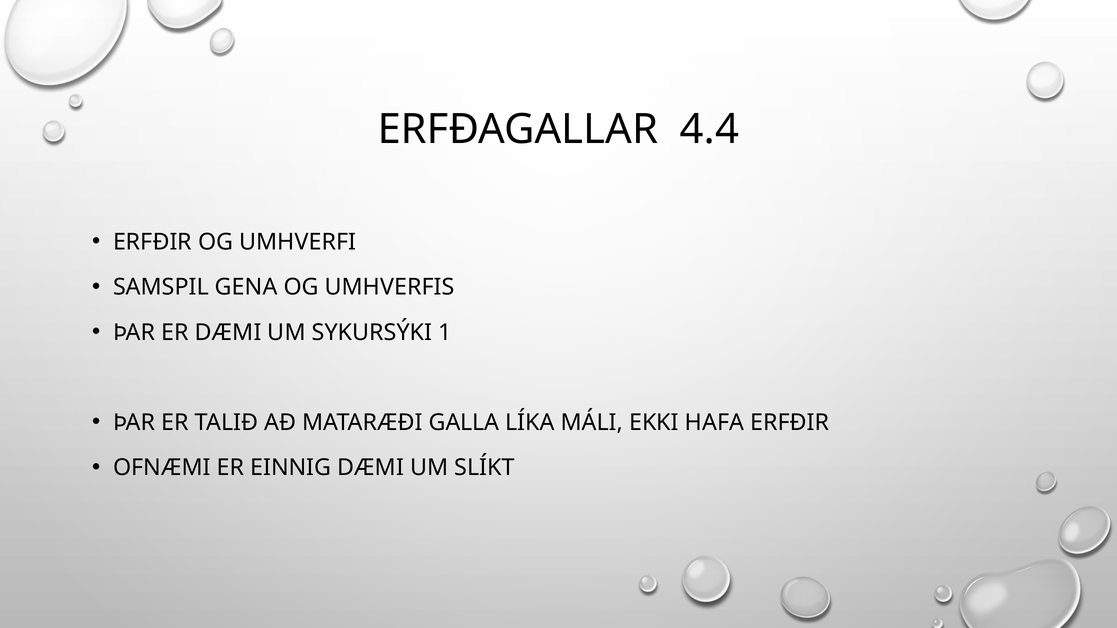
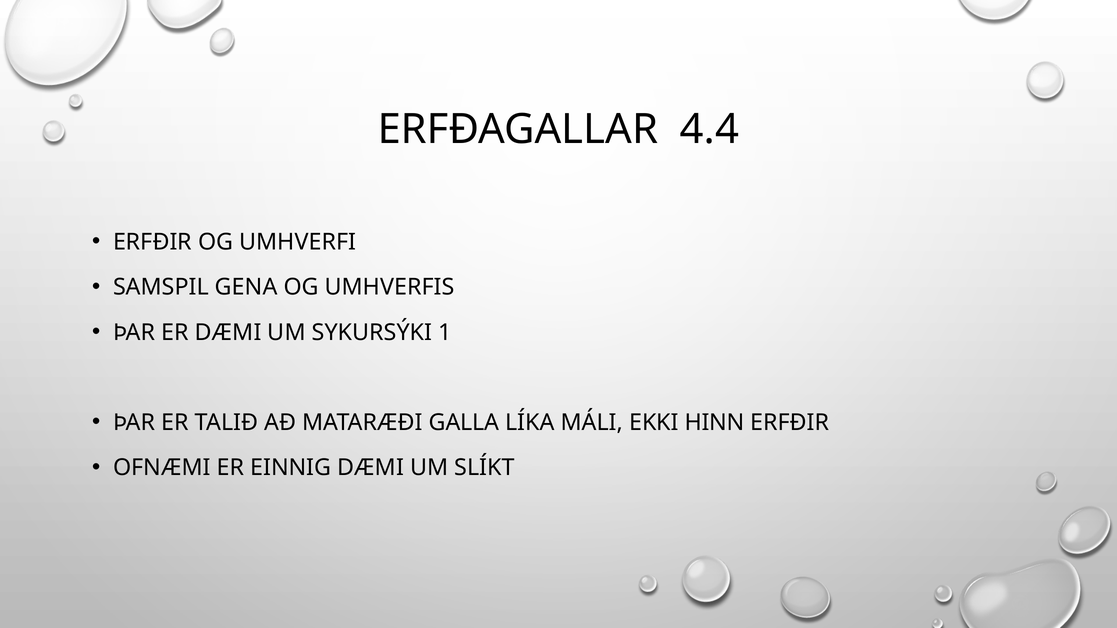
HAFA: HAFA -> HINN (715, 423)
